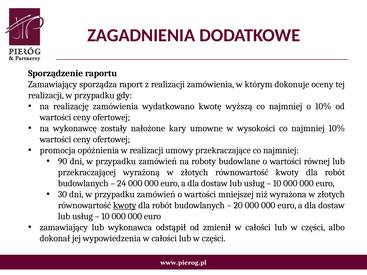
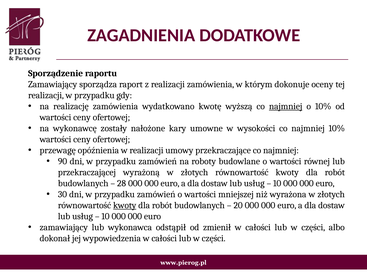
najmniej underline: none -> present (286, 106)
promocja: promocja -> przewagę (58, 150)
24: 24 -> 28 (122, 183)
